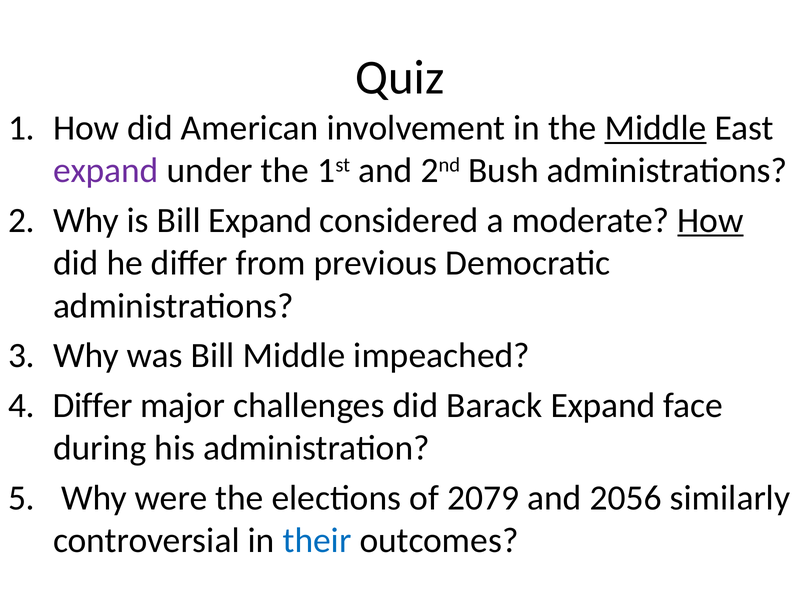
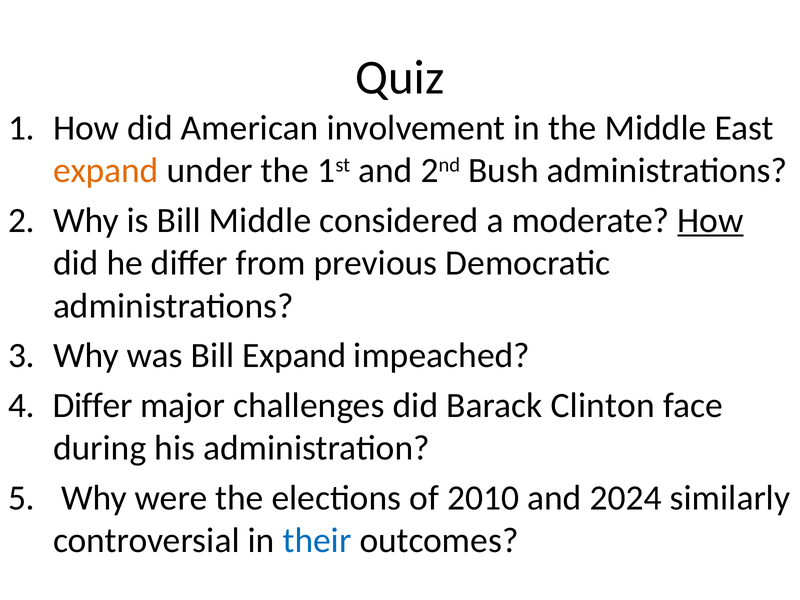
Middle underline: present -> none (655, 128)
expand colour: purple -> orange (106, 171)
Bill Expand: Expand -> Middle (260, 220)
Bill Middle: Middle -> Expand (294, 356)
Barack Expand: Expand -> Clinton (603, 405)
2079: 2079 -> 2010 (483, 498)
2056: 2056 -> 2024 (626, 498)
